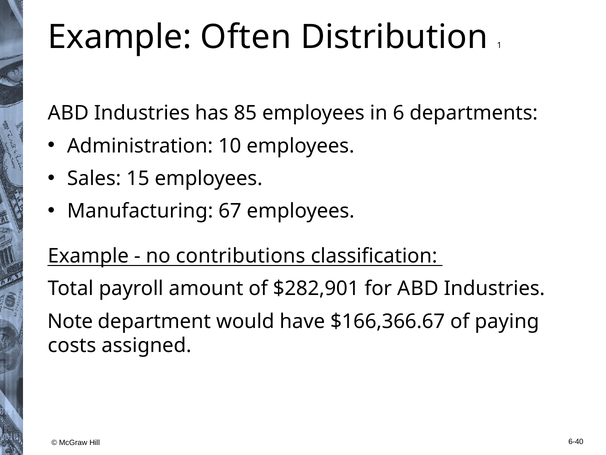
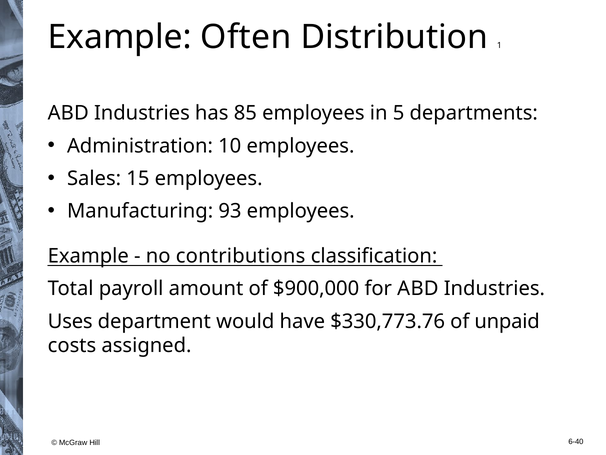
6: 6 -> 5 (399, 113)
67: 67 -> 93 (230, 211)
$282,901: $282,901 -> $900,000 (316, 288)
Note: Note -> Uses (70, 321)
$166,366.67: $166,366.67 -> $330,773.76 (388, 321)
paying: paying -> unpaid (507, 321)
